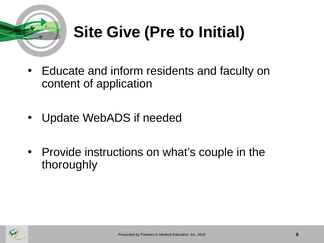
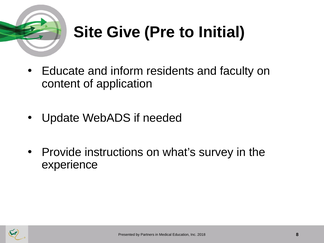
couple: couple -> survey (216, 152)
thoroughly: thoroughly -> experience (70, 165)
